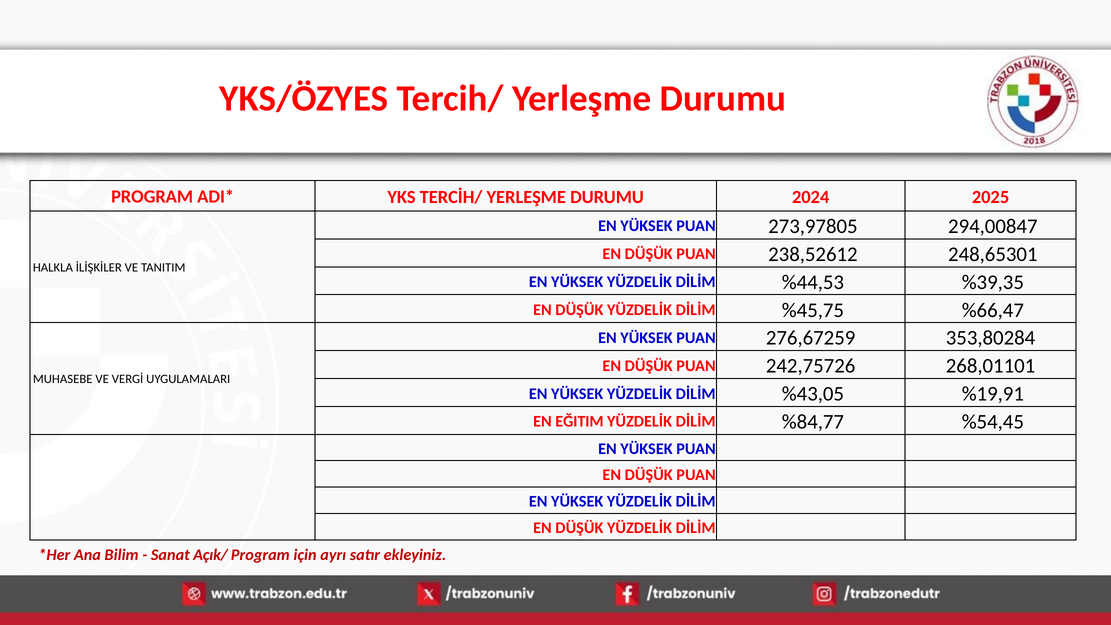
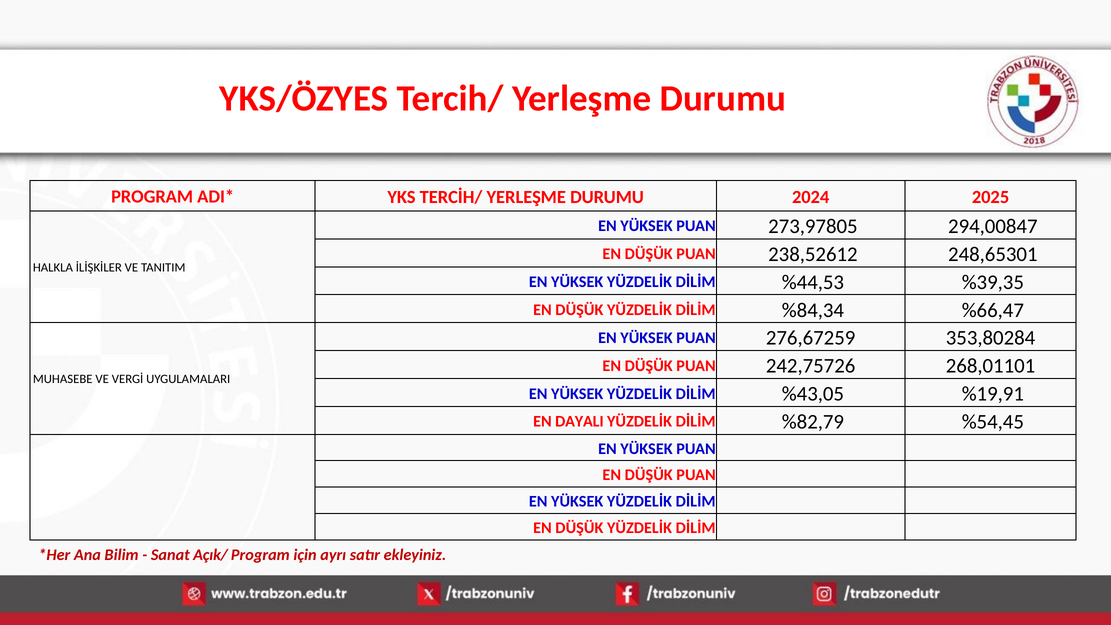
%45,75: %45,75 -> %84,34 (813, 310)
EĞITIM: EĞITIM -> DAYALI (579, 422)
%84,77: %84,77 -> %82,79 (813, 422)
